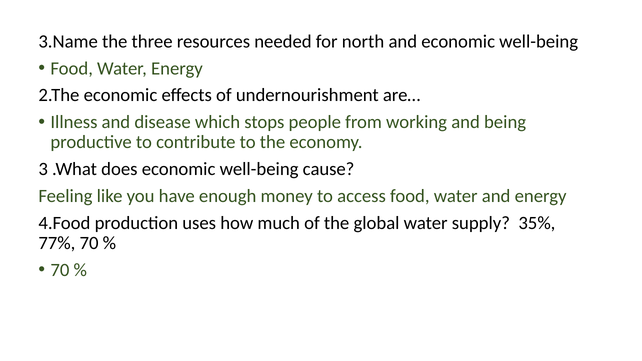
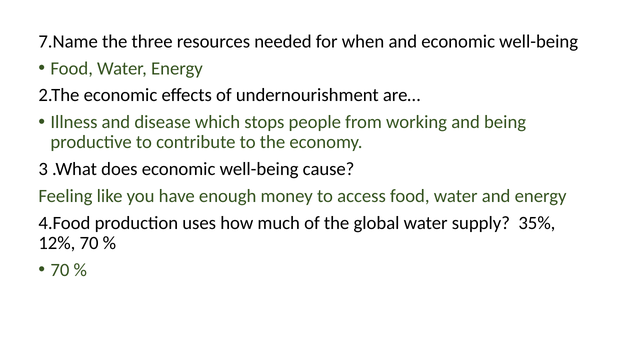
3.Name: 3.Name -> 7.Name (68, 41)
north: north -> when (363, 41)
77%: 77% -> 12% (57, 243)
